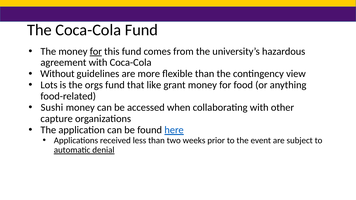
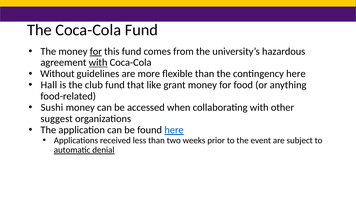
with underline: none -> present (98, 63)
contingency view: view -> here (296, 74)
Lots: Lots -> Hall (49, 85)
orgs: orgs -> club (94, 85)
capture: capture -> suggest (57, 119)
